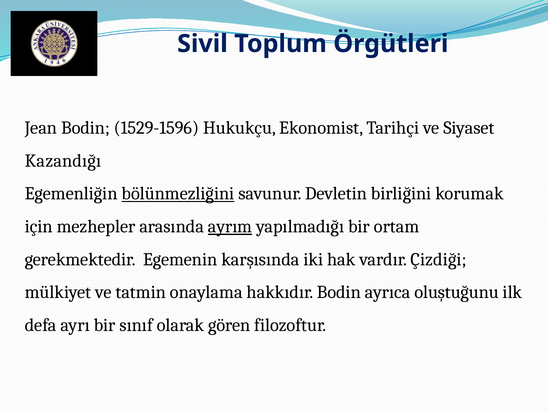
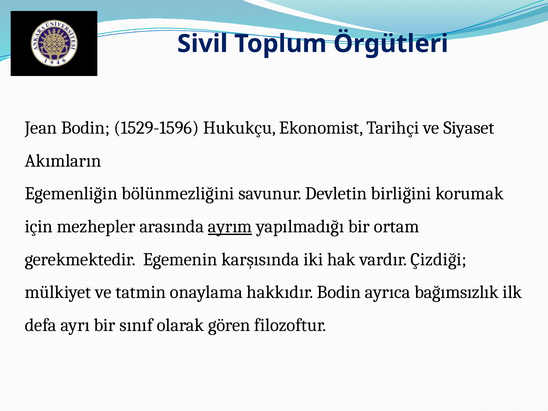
Kazandığı: Kazandığı -> Akımların (63, 161)
bölünmezliğini underline: present -> none (178, 194)
oluştuğunu: oluştuğunu -> bağımsızlık (457, 292)
